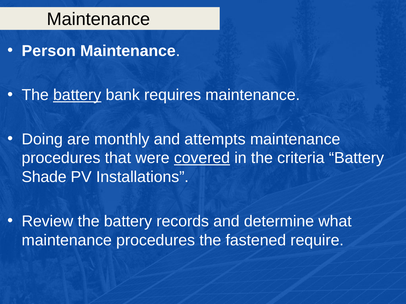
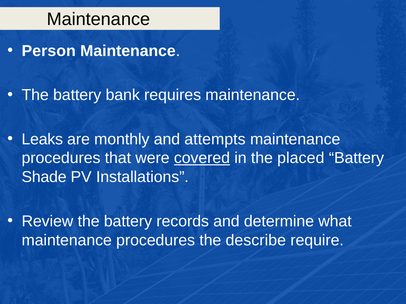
battery underline: present -> none (77, 95)
Doing: Doing -> Leaks (42, 139)
criteria: criteria -> placed (301, 158)
fastened: fastened -> describe (256, 241)
